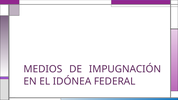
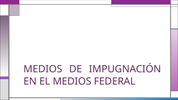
EL IDÓNEA: IDÓNEA -> MEDIOS (72, 81)
